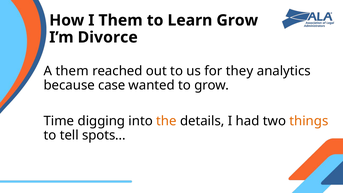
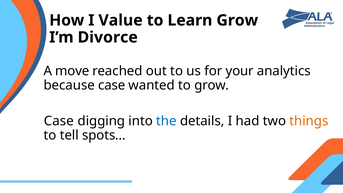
I Them: Them -> Value (121, 20)
A them: them -> move (72, 71)
they: they -> your (240, 71)
Time: Time -> Case (59, 121)
the colour: orange -> blue (166, 121)
